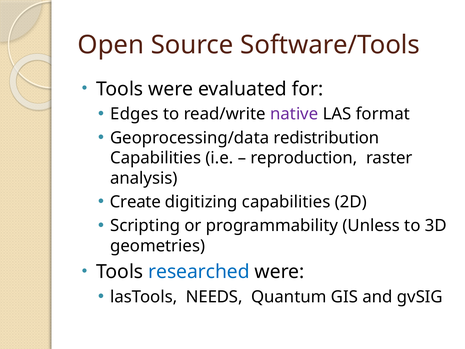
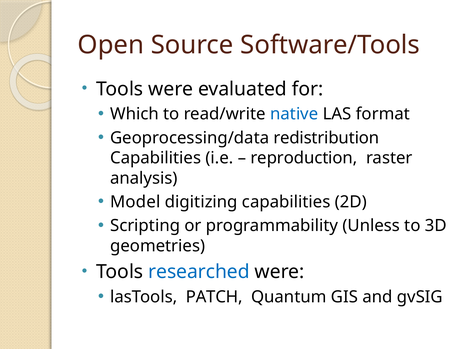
Edges: Edges -> Which (134, 114)
native colour: purple -> blue (294, 114)
Create: Create -> Model (135, 202)
NEEDS: NEEDS -> PATCH (214, 297)
